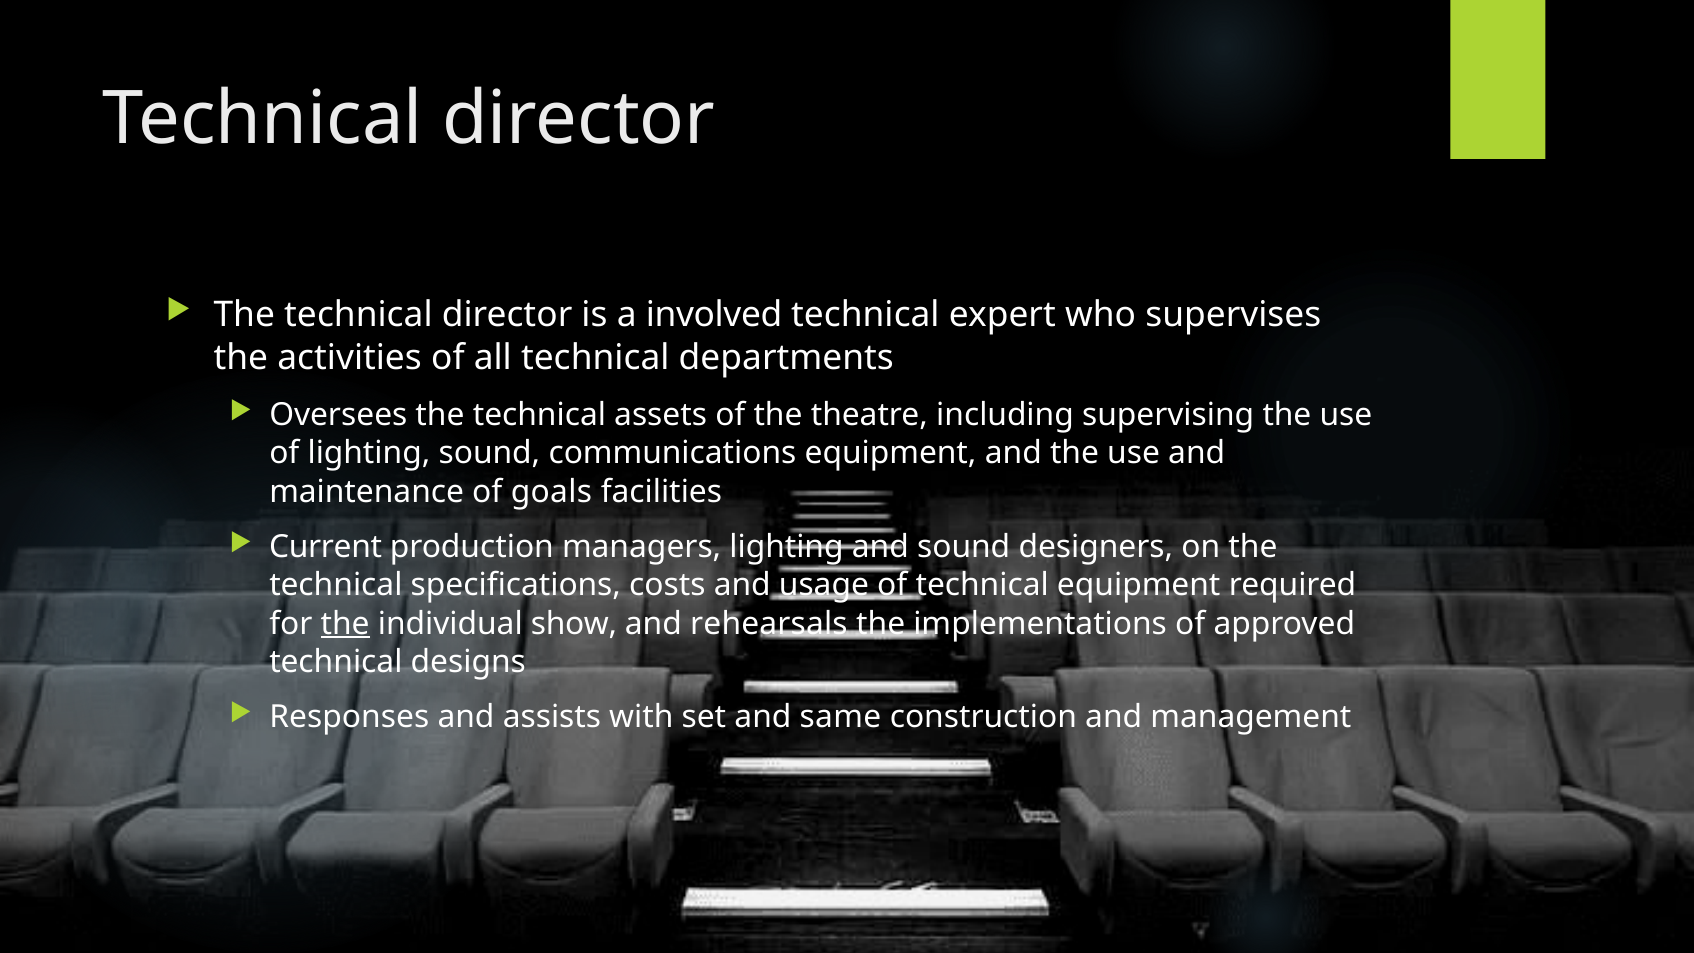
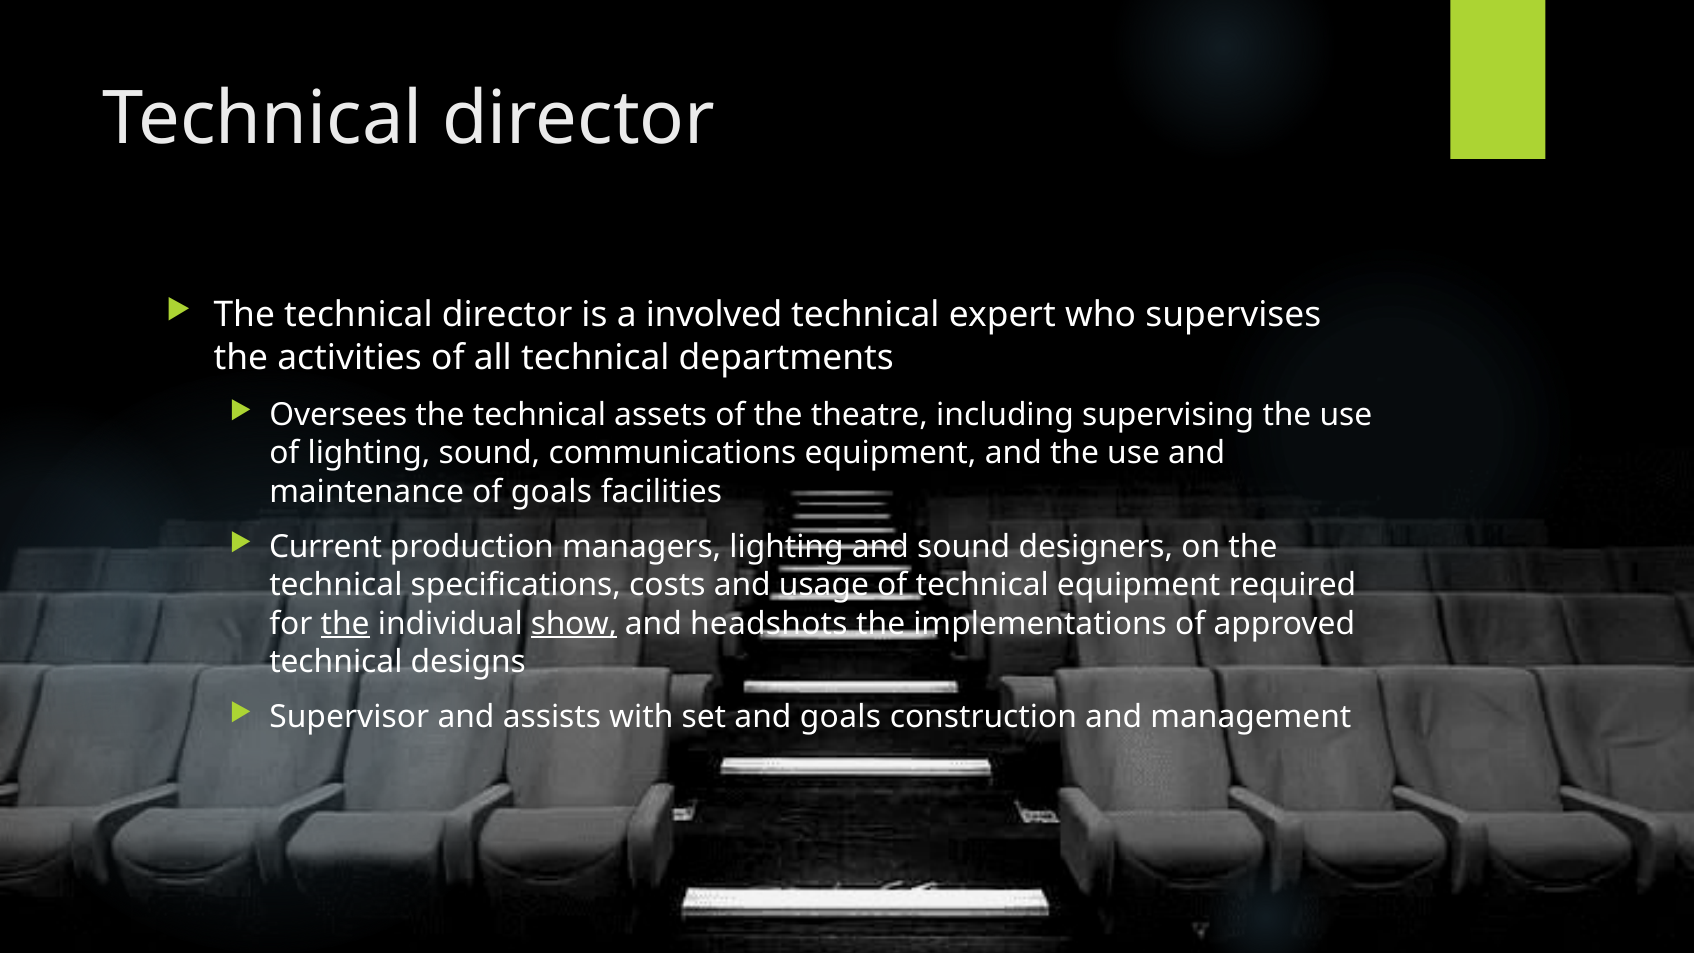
show underline: none -> present (574, 624)
rehearsals: rehearsals -> headshots (769, 624)
Responses: Responses -> Supervisor (349, 717)
and same: same -> goals (840, 717)
